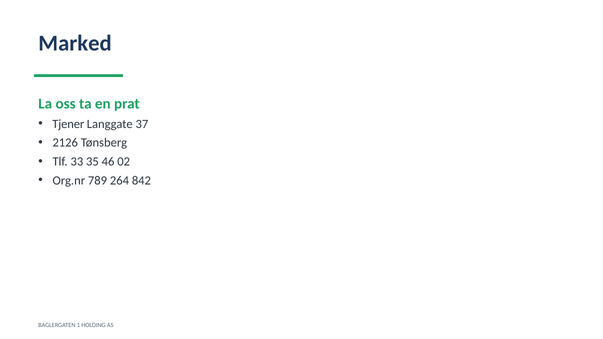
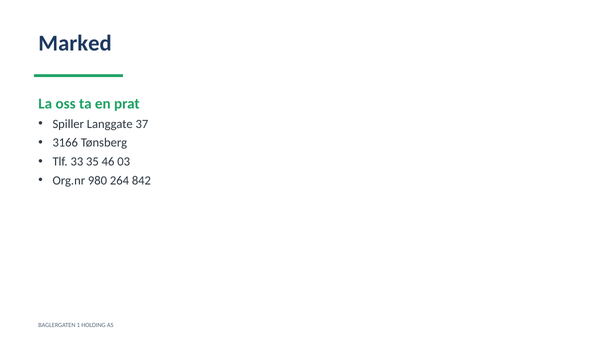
Tjener: Tjener -> Spiller (68, 124)
2126: 2126 -> 3166 (65, 143)
02: 02 -> 03 (124, 162)
789: 789 -> 980 (97, 181)
